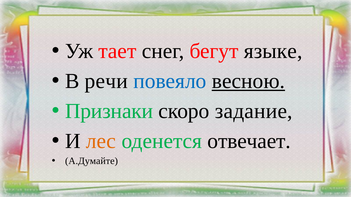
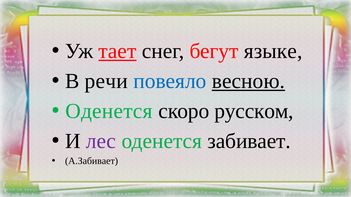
тает underline: none -> present (117, 51)
Признаки: Признаки -> Оденется (109, 111)
задание: задание -> русском (254, 111)
лес colour: orange -> purple (101, 141)
отвечает: отвечает -> забивает (249, 141)
А.Думайте: А.Думайте -> А.Забивает (92, 161)
